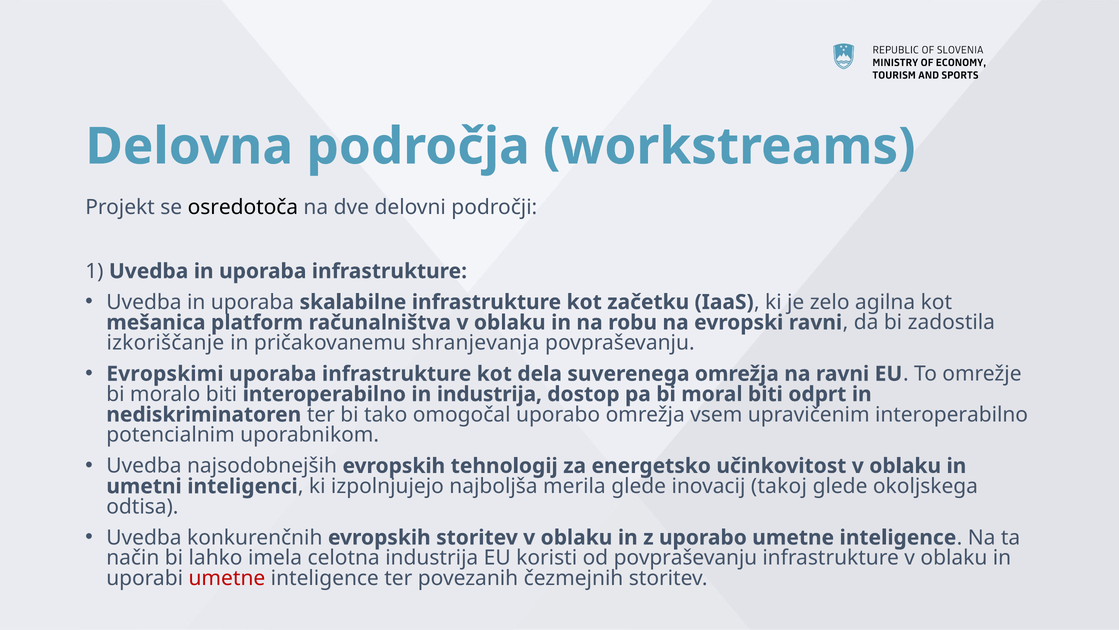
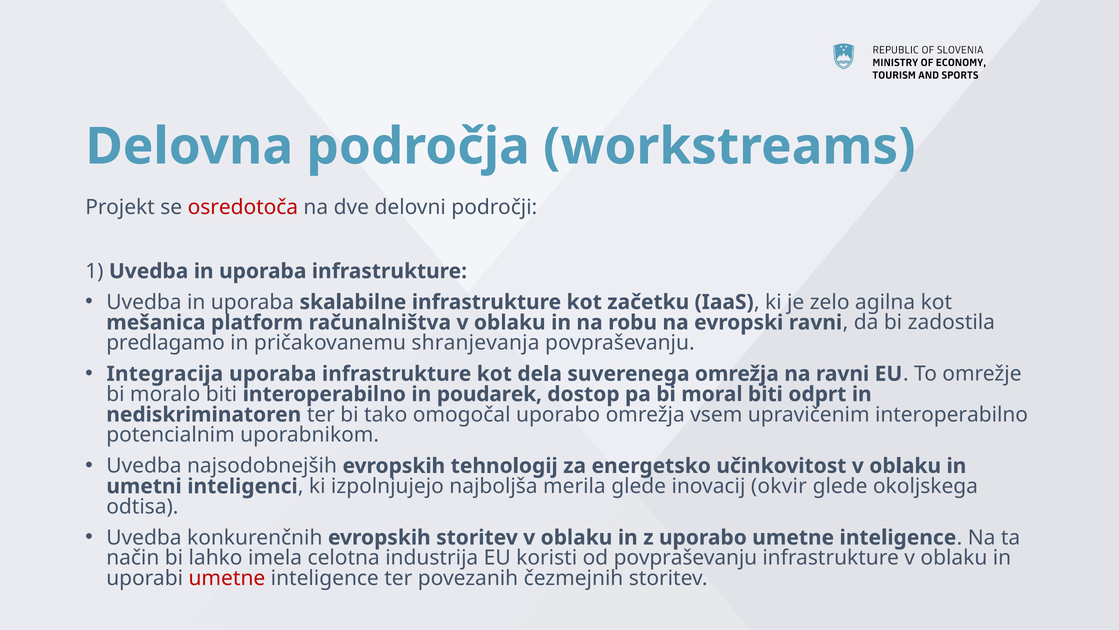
osredotoča colour: black -> red (243, 207)
izkoriščanje: izkoriščanje -> predlagamo (166, 343)
Evropskimi: Evropskimi -> Integracija (165, 374)
in industrija: industrija -> poudarek (489, 394)
takoj: takoj -> okvir (779, 486)
